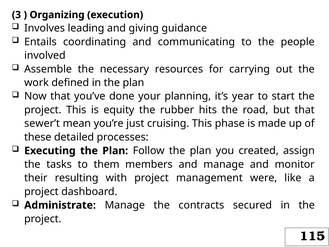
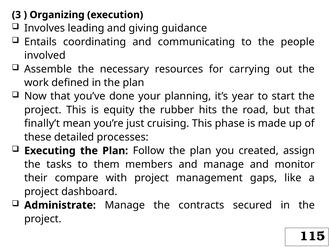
sewer’t: sewer’t -> finally’t (42, 123)
resulting: resulting -> compare (77, 178)
were: were -> gaps (264, 178)
